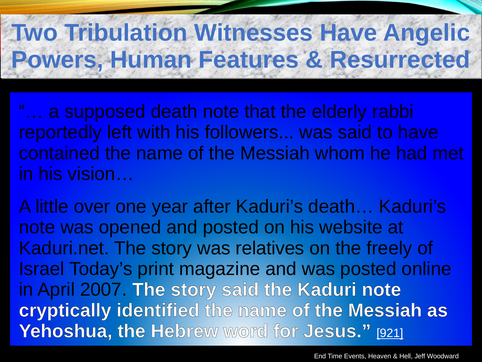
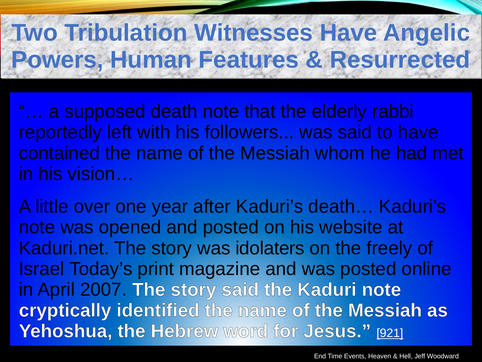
relatives: relatives -> idolaters (270, 248)
